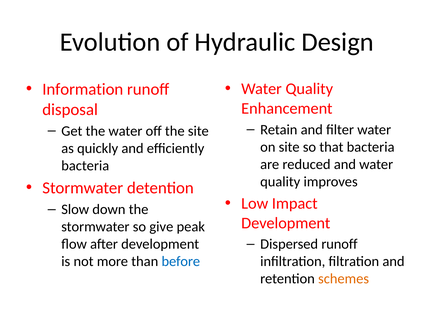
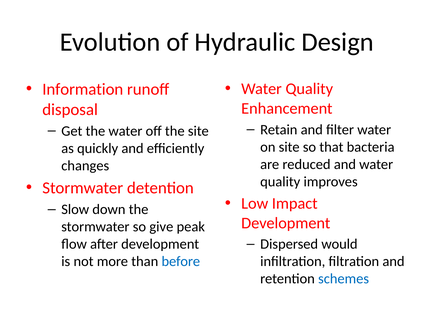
bacteria: bacteria -> changes (85, 166)
Dispersed runoff: runoff -> would (339, 245)
schemes colour: orange -> blue (344, 279)
